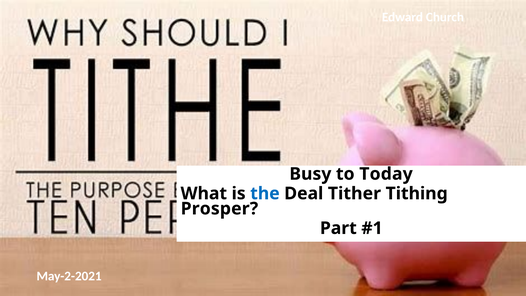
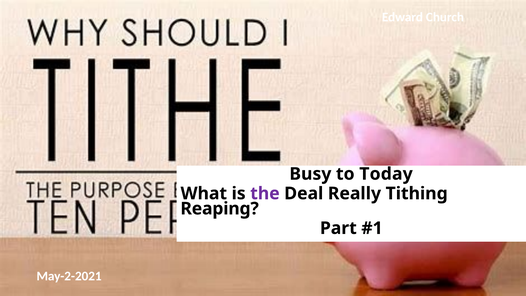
the colour: blue -> purple (265, 193)
Tither: Tither -> Really (354, 193)
Prosper: Prosper -> Reaping (220, 209)
